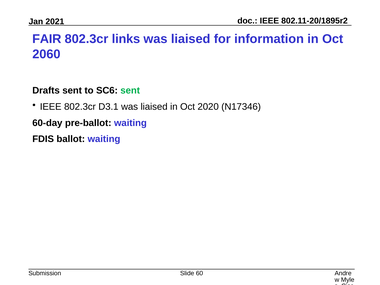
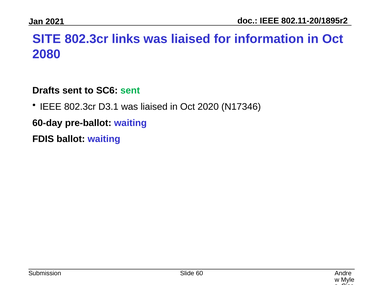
FAIR: FAIR -> SITE (47, 39)
2060: 2060 -> 2080 (46, 54)
